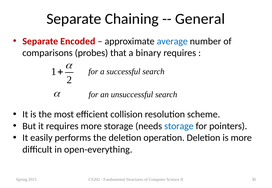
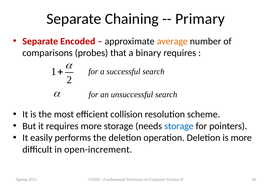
General: General -> Primary (200, 19)
average colour: blue -> orange (172, 41)
open-everything: open-everything -> open-increment (98, 150)
